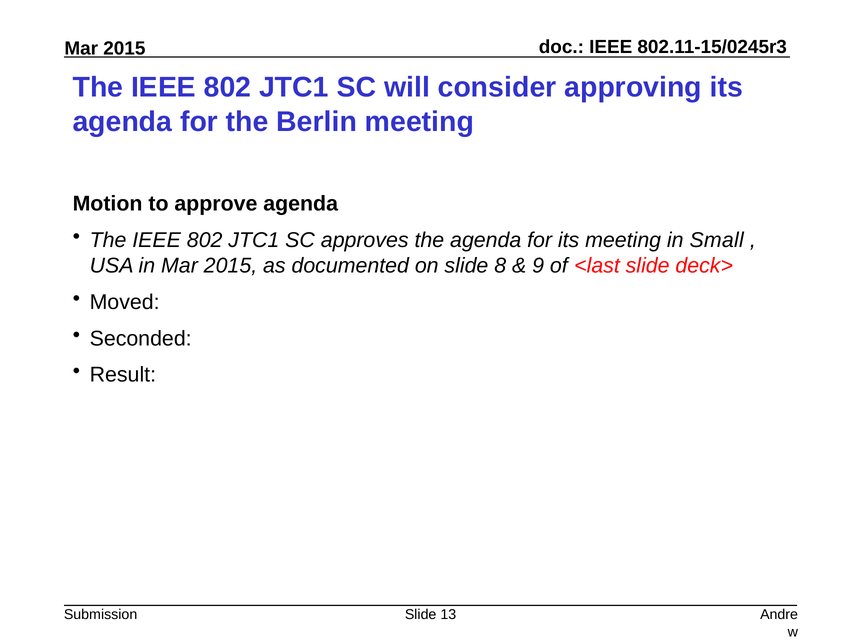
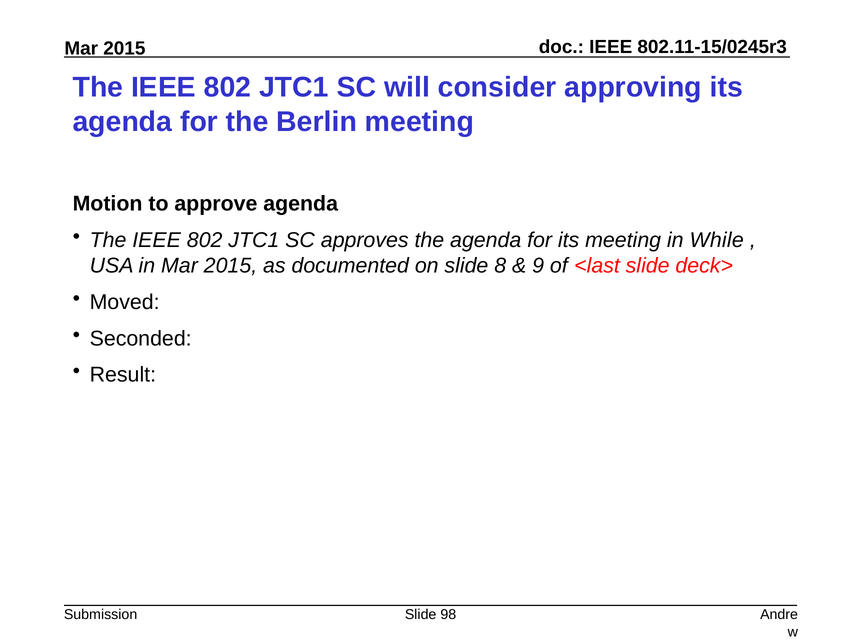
Small: Small -> While (717, 240)
13: 13 -> 98 (448, 614)
